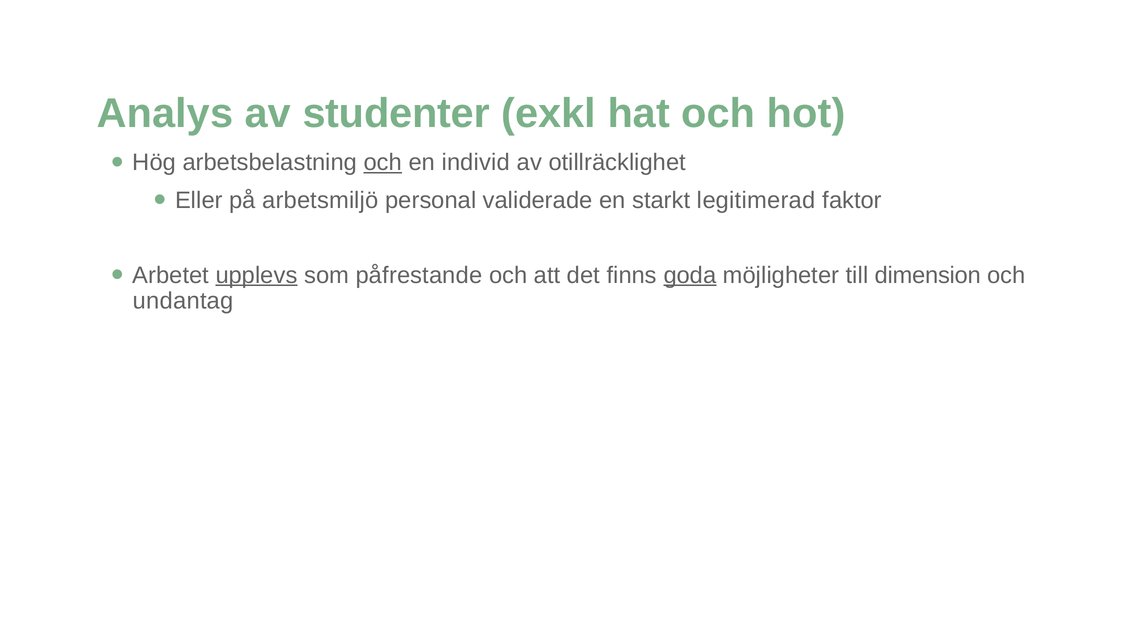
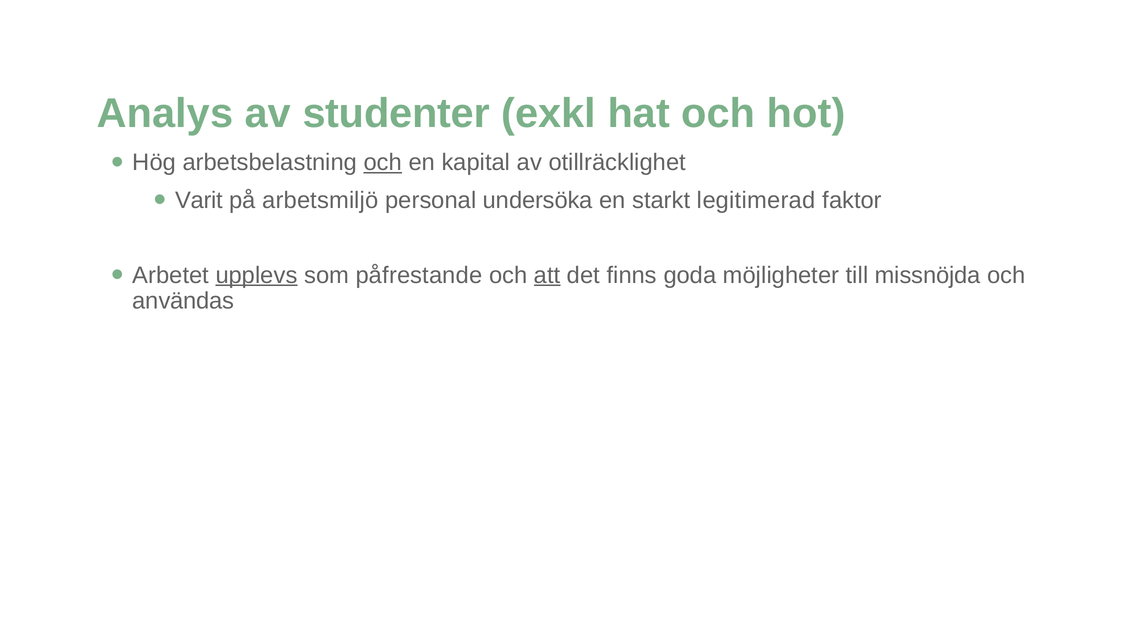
individ: individ -> kapital (476, 163)
Eller: Eller -> Varit (199, 200)
validerade: validerade -> undersöka (538, 200)
att underline: none -> present (547, 275)
goda underline: present -> none (690, 275)
dimension: dimension -> missnöjda (928, 275)
undantag: undantag -> användas (183, 301)
